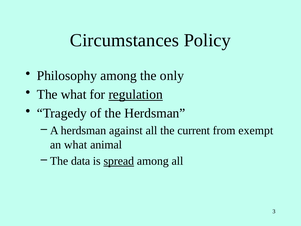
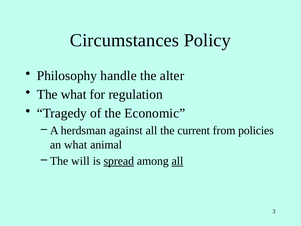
Philosophy among: among -> handle (119, 76)
only: only -> alter (172, 76)
regulation underline: present -> none (136, 94)
the Herdsman: Herdsman -> Economic (155, 113)
exempt: exempt -> policies (256, 130)
data: data -> will (80, 161)
all underline: none -> present (177, 161)
